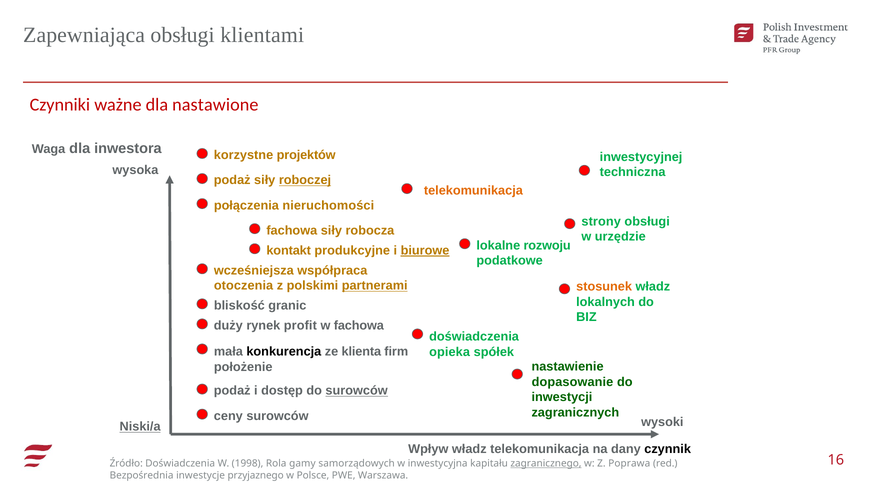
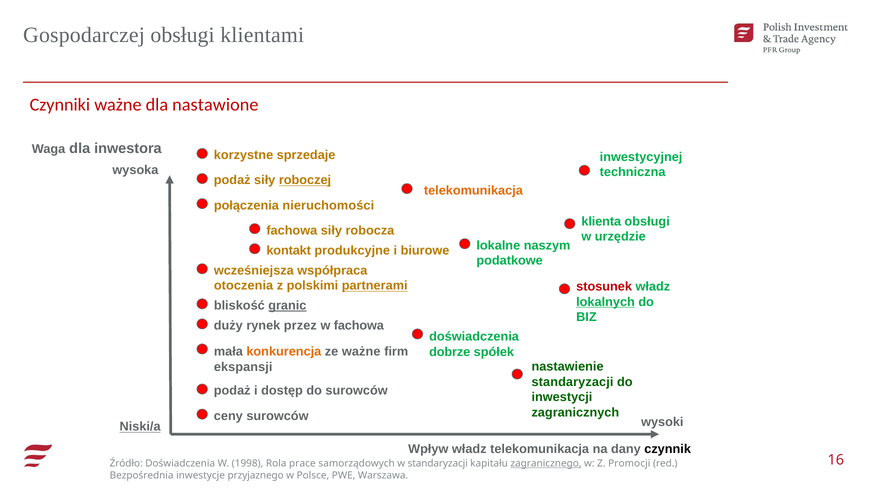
Zapewniająca: Zapewniająca -> Gospodarczej (84, 35)
projektów: projektów -> sprzedaje (306, 155)
strony: strony -> klienta (601, 221)
rozwoju: rozwoju -> naszym (547, 245)
biurowe underline: present -> none (425, 250)
stosunek colour: orange -> red (604, 287)
lokalnych underline: none -> present (606, 302)
granic underline: none -> present (287, 306)
profit: profit -> przez (300, 326)
konkurencja colour: black -> orange (284, 352)
ze klienta: klienta -> ważne (361, 352)
opieka: opieka -> dobrze (450, 352)
położenie: położenie -> ekspansji (243, 367)
dopasowanie: dopasowanie -> standaryzacji (572, 382)
surowców underline: present -> none (357, 391)
gamy: gamy -> prace (302, 464)
w inwestycyjna: inwestycyjna -> standaryzacji (438, 464)
Poprawa: Poprawa -> Promocji (629, 464)
